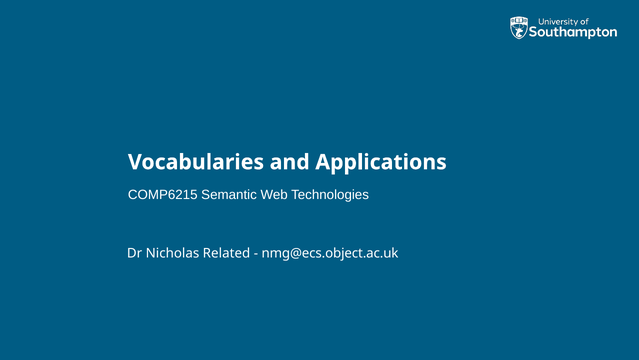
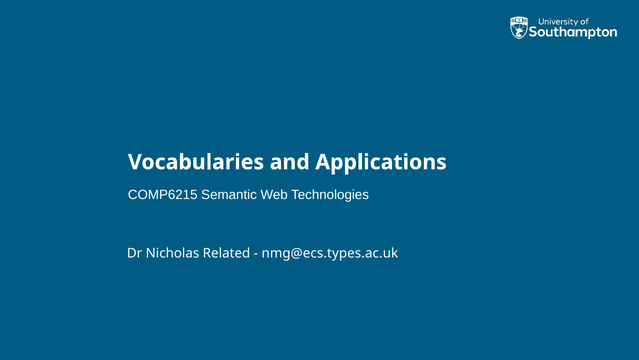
nmg@ecs.object.ac.uk: nmg@ecs.object.ac.uk -> nmg@ecs.types.ac.uk (330, 253)
